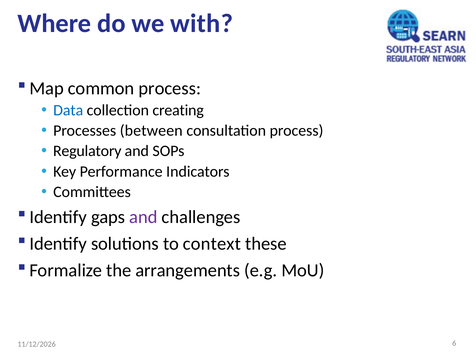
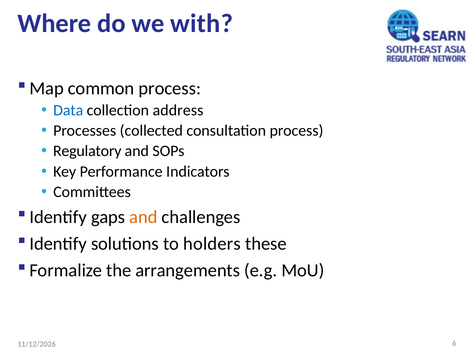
creating: creating -> address (178, 110)
between: between -> collected (151, 131)
and colour: purple -> orange (143, 217)
context: context -> holders (212, 244)
